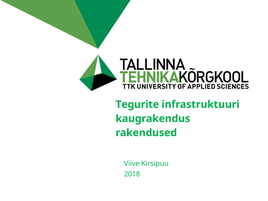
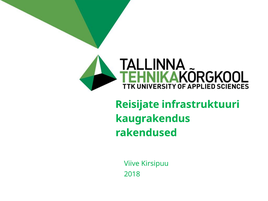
Tegurite: Tegurite -> Reisijate (137, 104)
